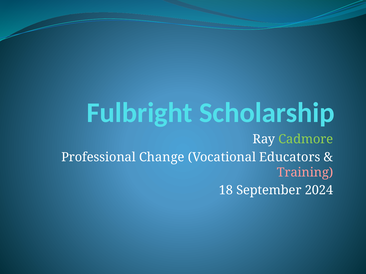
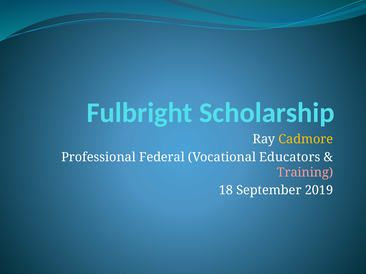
Cadmore colour: light green -> yellow (306, 140)
Change: Change -> Federal (162, 157)
2024: 2024 -> 2019 (319, 191)
